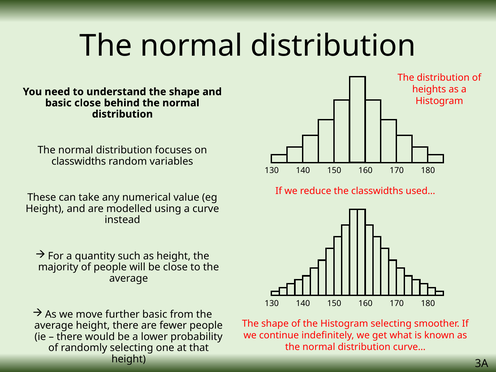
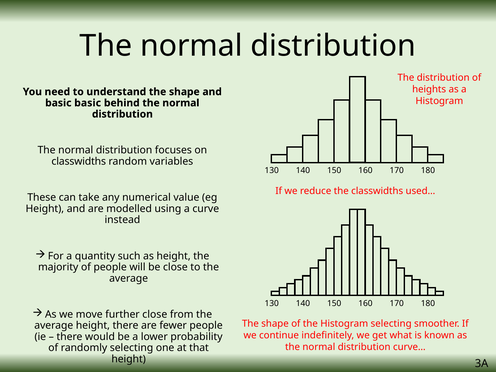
basic close: close -> basic (88, 103)
further basic: basic -> close (155, 314)
